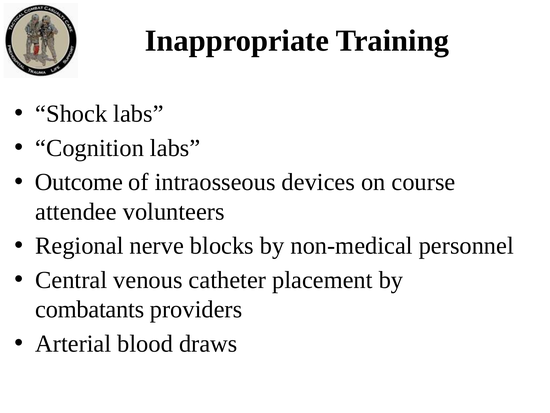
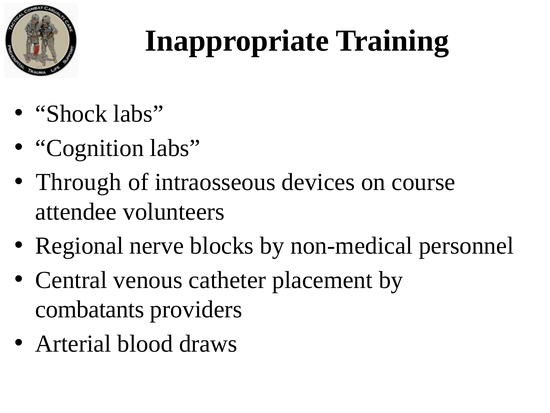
Outcome: Outcome -> Through (79, 182)
